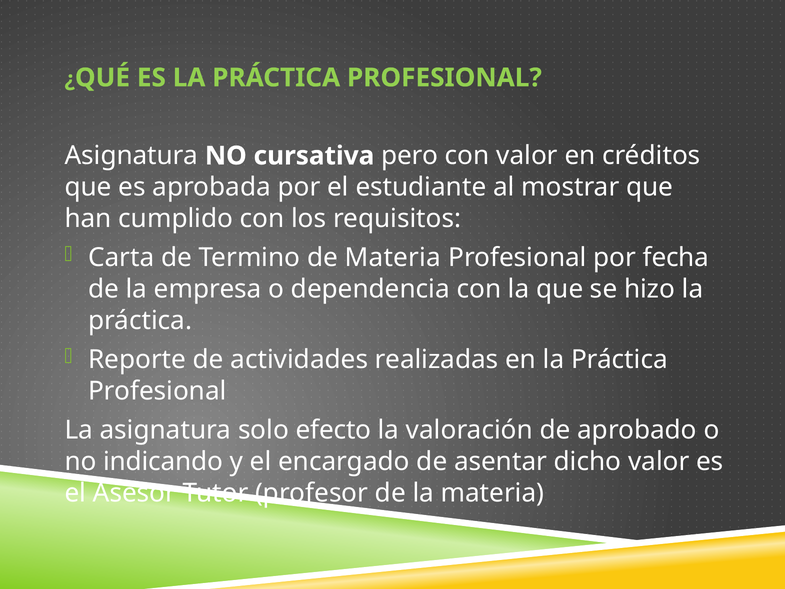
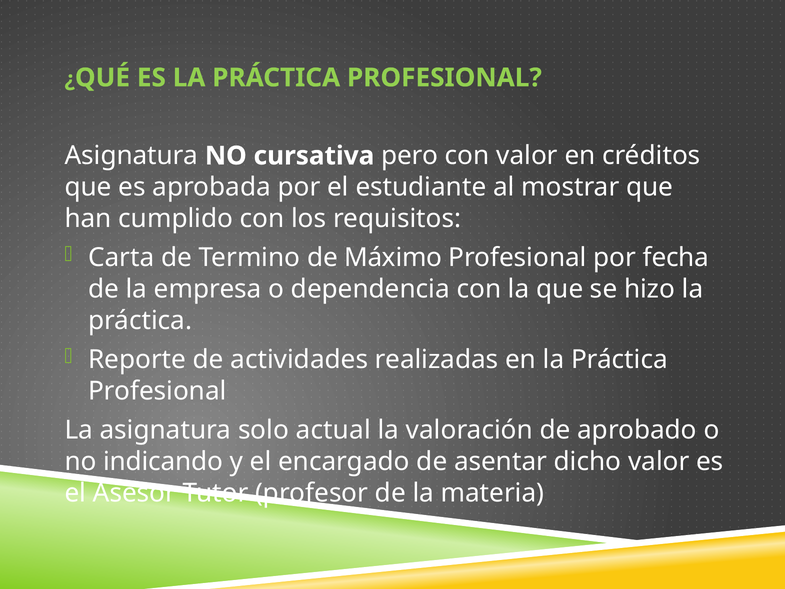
de Materia: Materia -> Máximo (393, 258)
efecto: efecto -> actual (333, 430)
